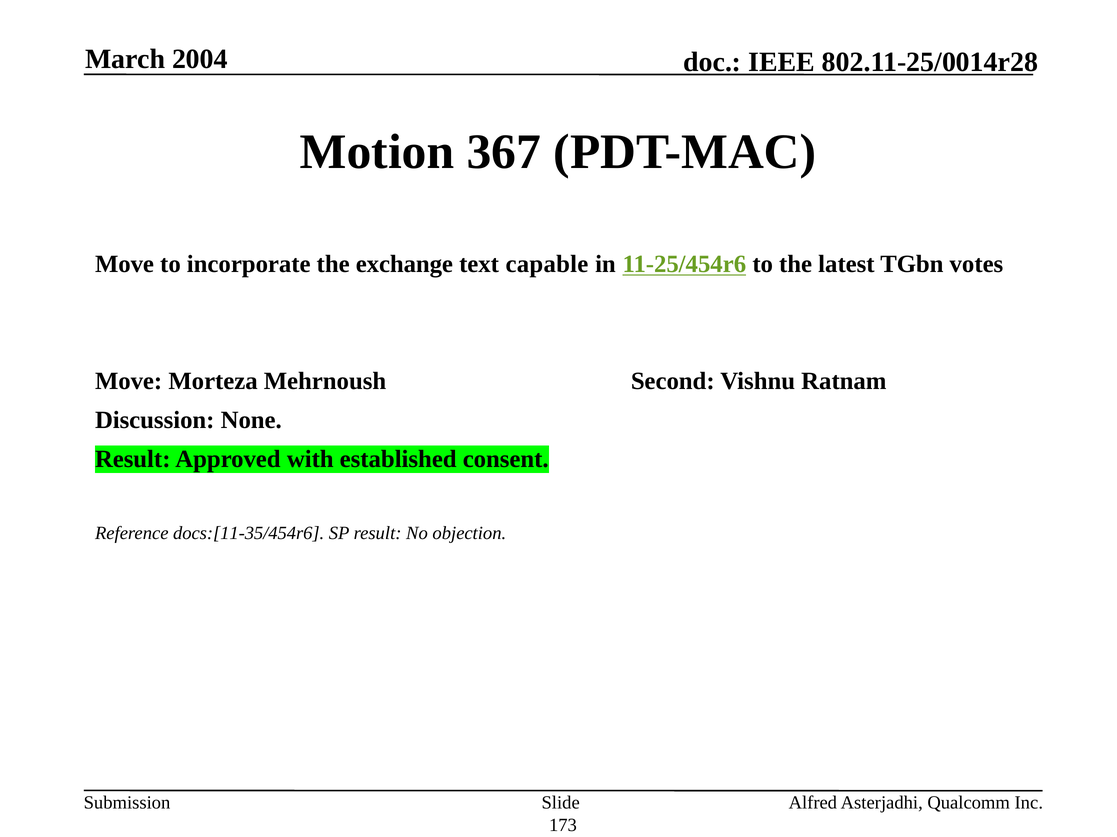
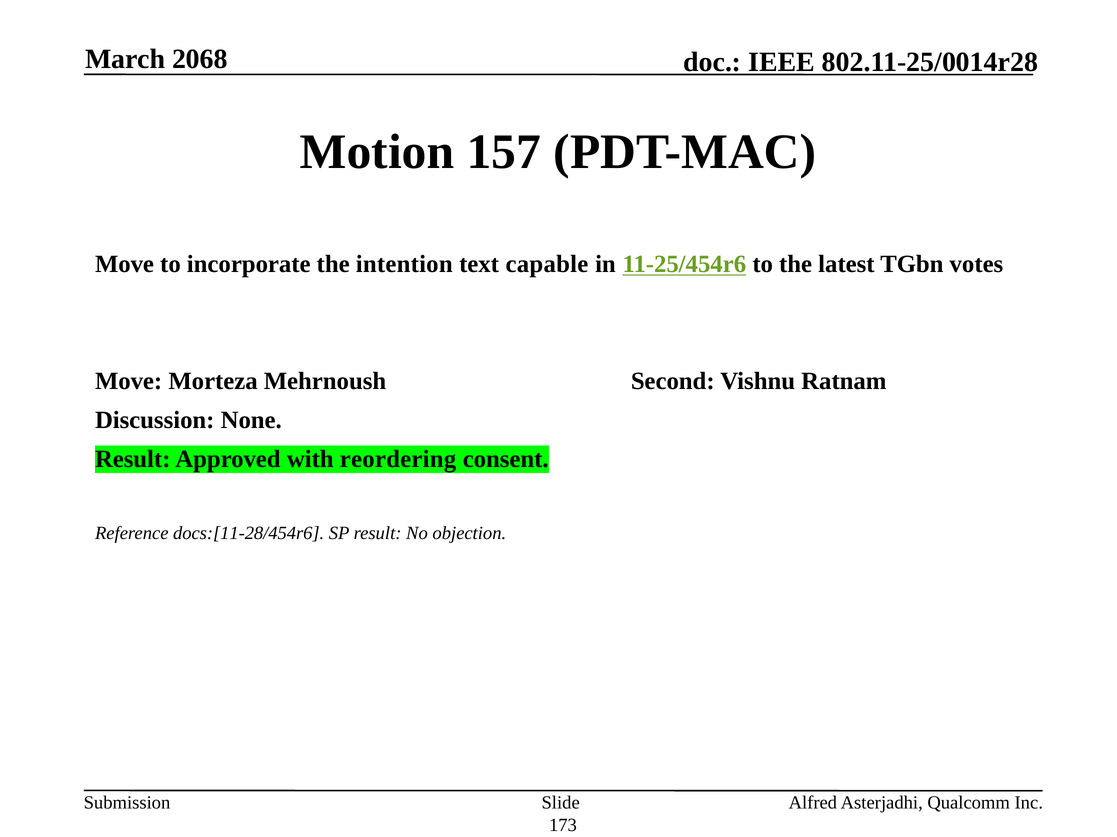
2004: 2004 -> 2068 (200, 59)
367: 367 -> 157 (504, 152)
exchange: exchange -> intention (404, 264)
established: established -> reordering (398, 460)
docs:[11-35/454r6: docs:[11-35/454r6 -> docs:[11-28/454r6 (249, 534)
